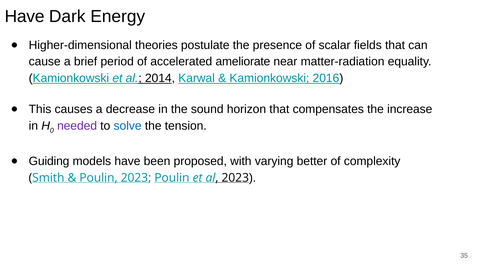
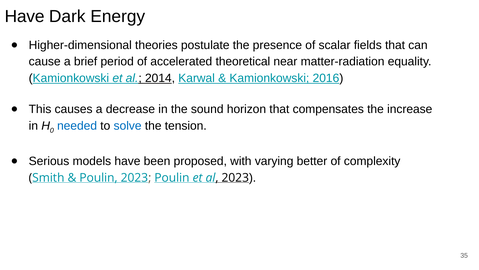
ameliorate: ameliorate -> theoretical (243, 61)
needed colour: purple -> blue (77, 126)
Guiding: Guiding -> Serious (49, 161)
